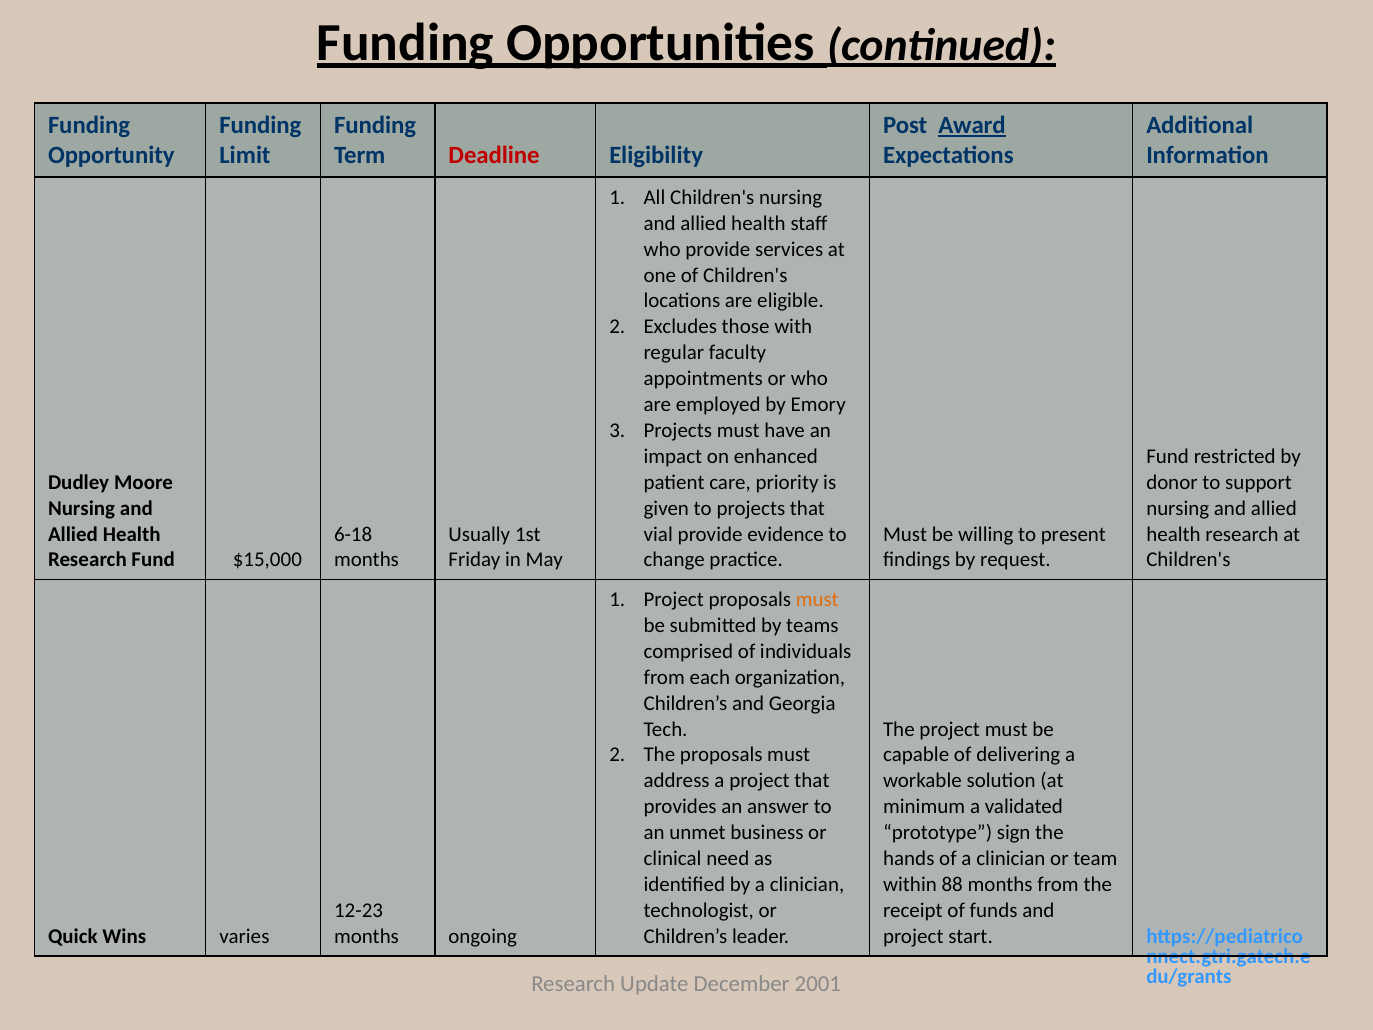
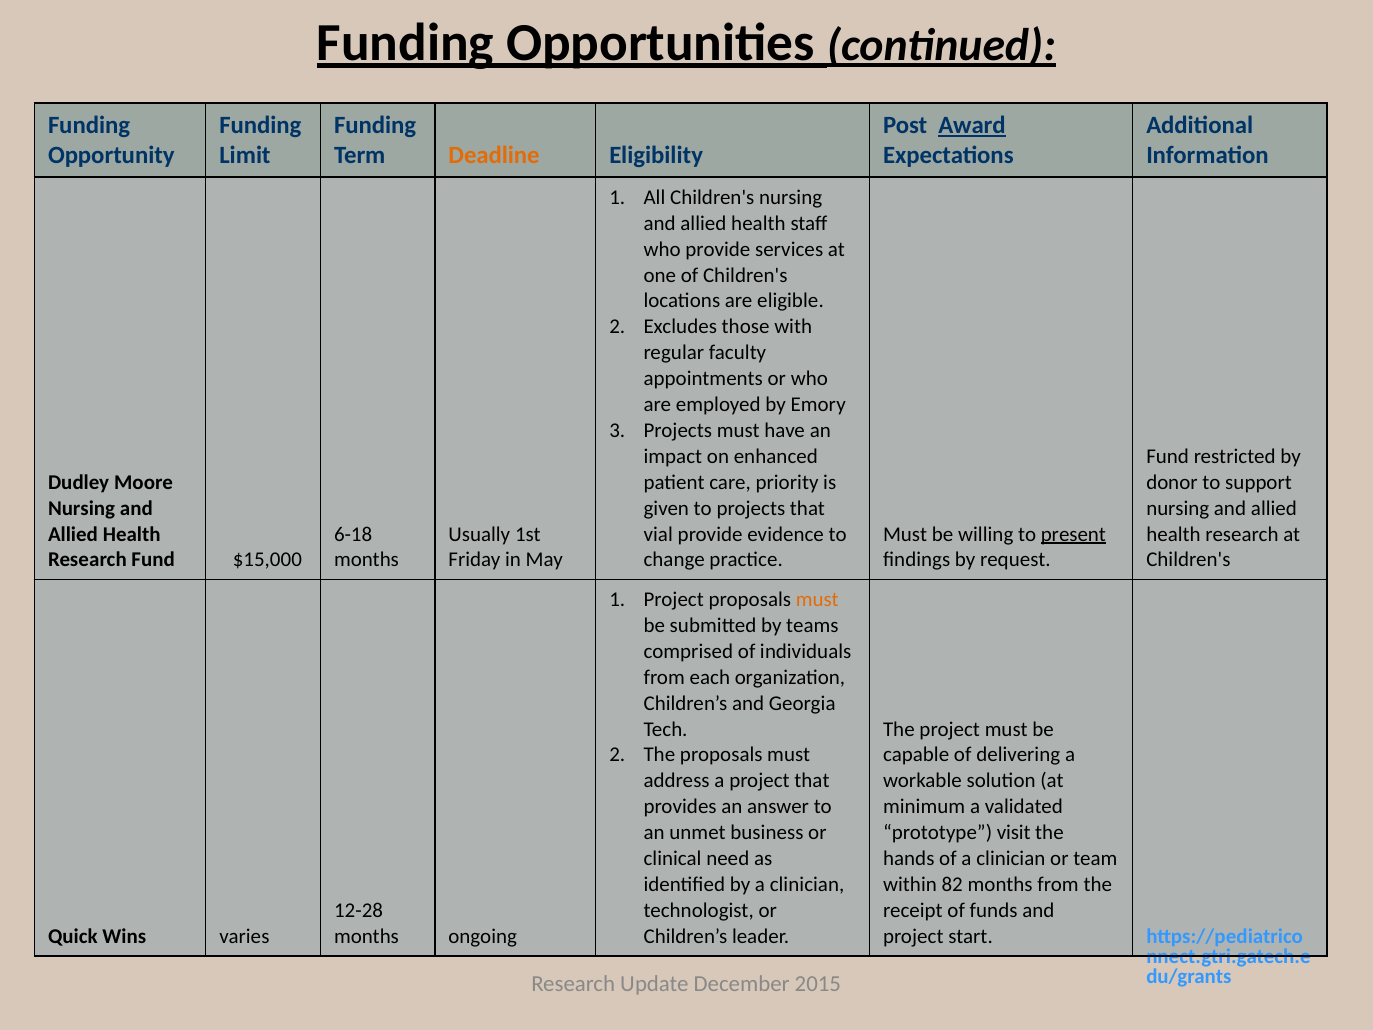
Deadline colour: red -> orange (494, 155)
present underline: none -> present (1073, 534)
sign: sign -> visit (1014, 833)
88: 88 -> 82 (952, 884)
12-23: 12-23 -> 12-28 (359, 910)
2001: 2001 -> 2015 (818, 983)
